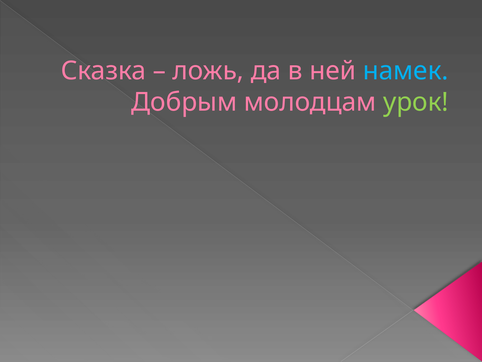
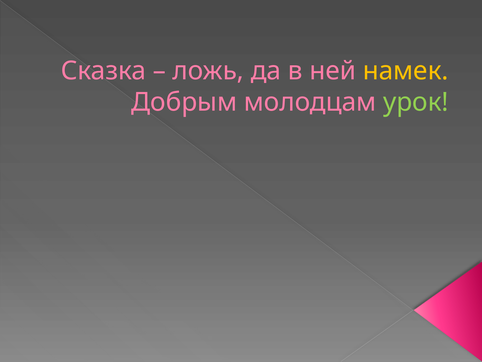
намек colour: light blue -> yellow (406, 71)
